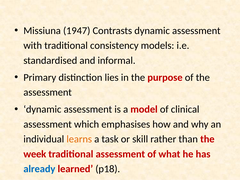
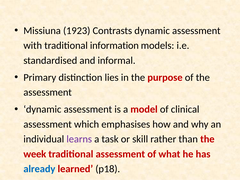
1947: 1947 -> 1923 (77, 31)
consistency: consistency -> information (114, 46)
learns colour: orange -> purple (79, 139)
